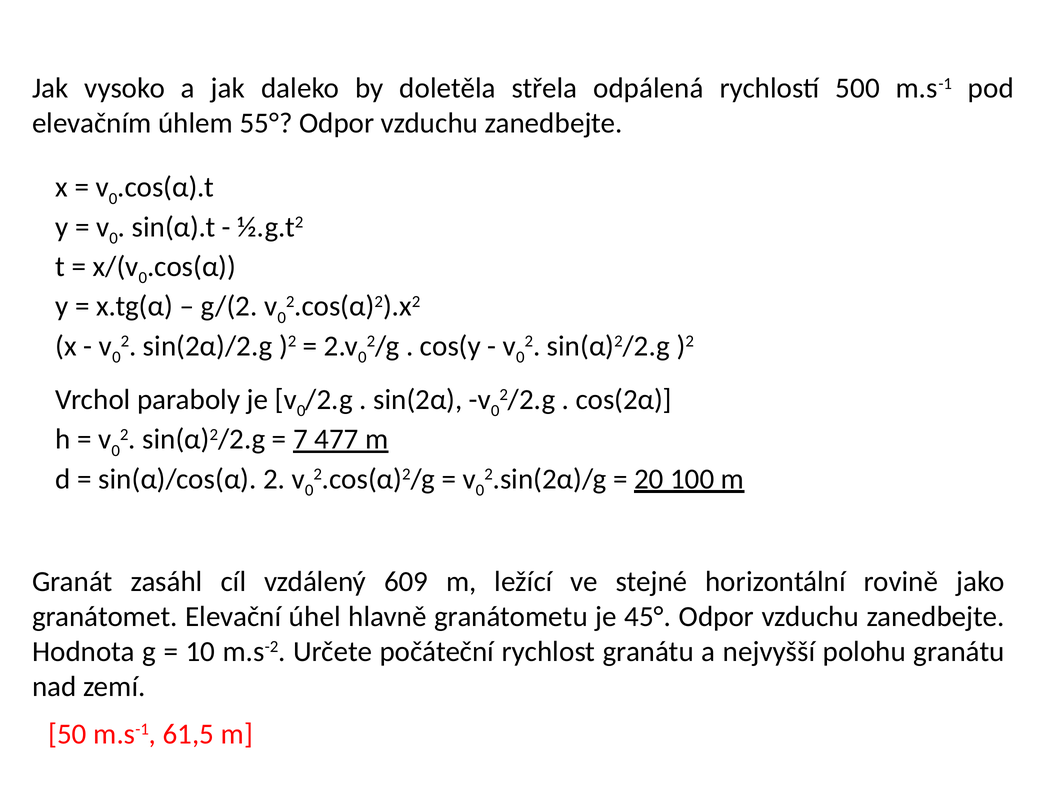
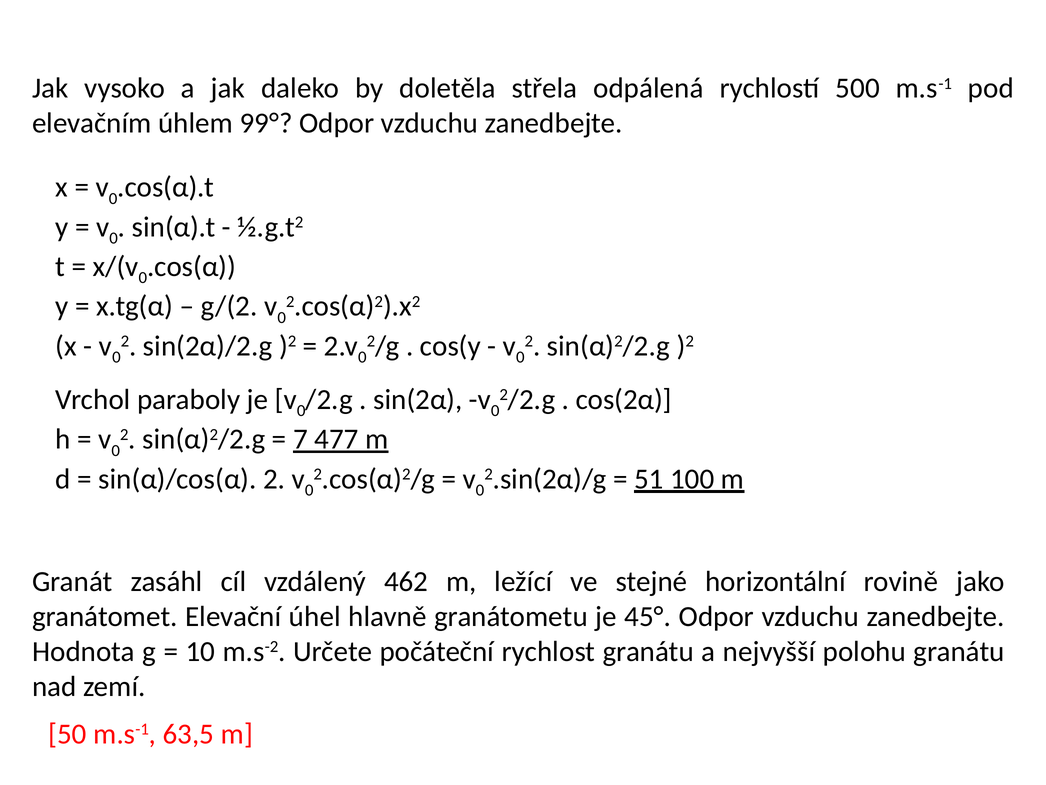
55°: 55° -> 99° (266, 123)
20: 20 -> 51 (649, 479)
609: 609 -> 462 (406, 581)
61,5: 61,5 -> 63,5 (188, 734)
